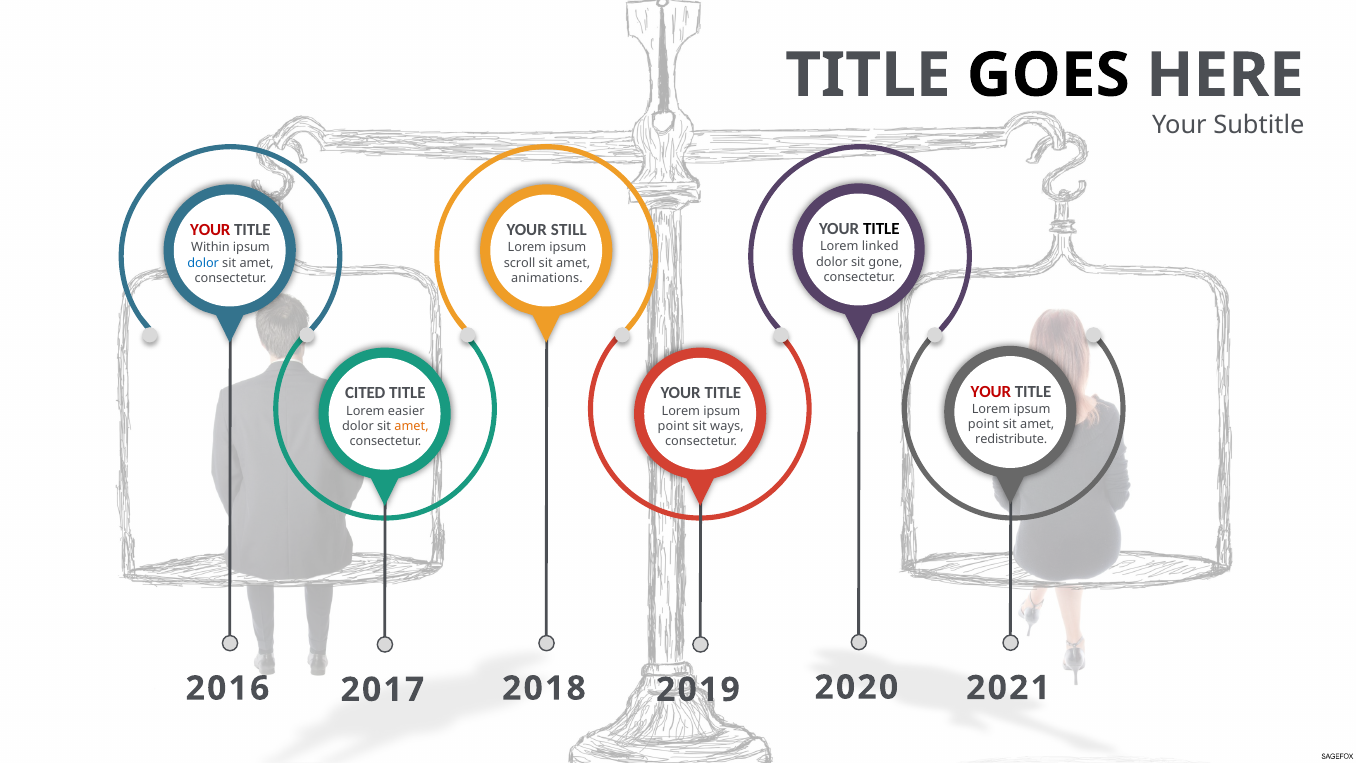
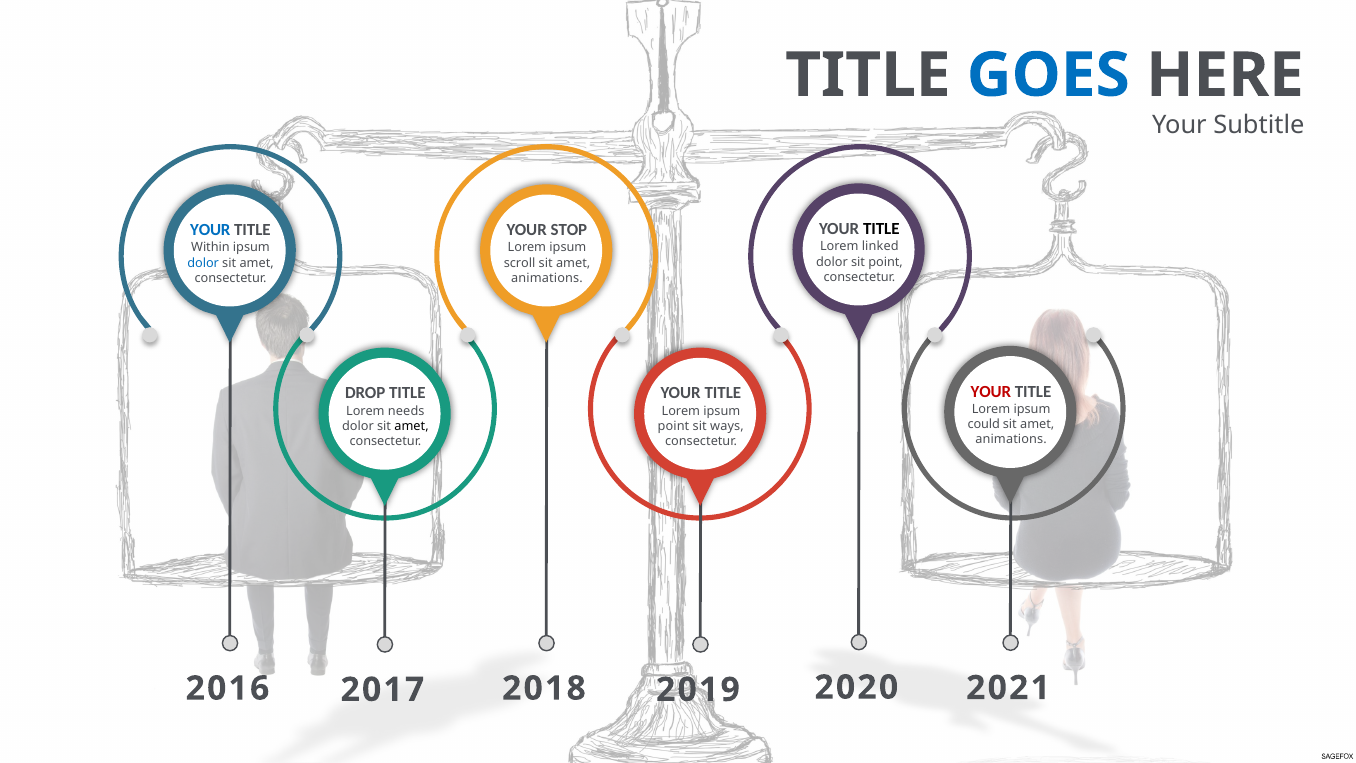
GOES colour: black -> blue (1048, 75)
YOUR colour: red -> blue (210, 230)
STILL: STILL -> STOP (569, 230)
sit gone: gone -> point (886, 262)
CITED: CITED -> DROP (365, 393)
easier: easier -> needs (406, 411)
point: point -> could (984, 424)
amet colour: orange -> black (412, 426)
redistribute: redistribute -> animations (1011, 440)
